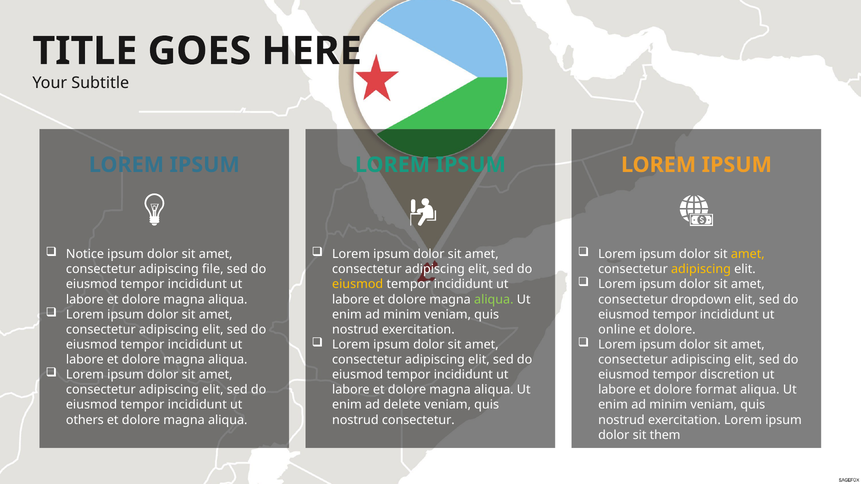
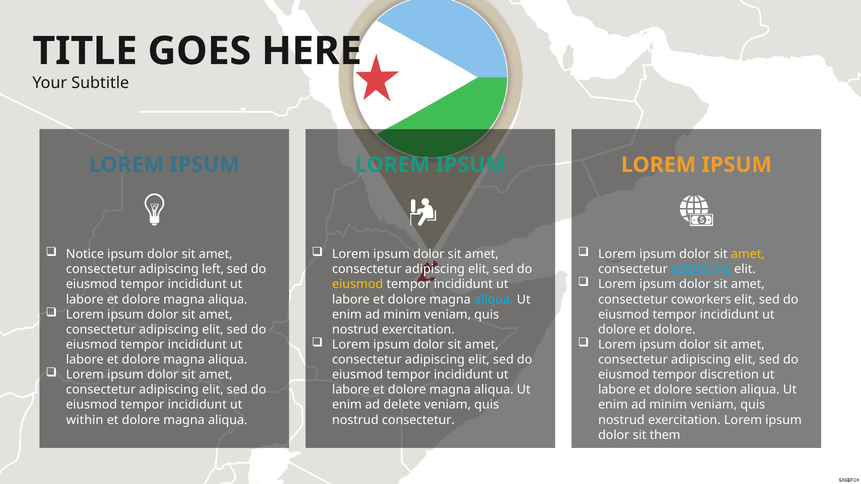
file: file -> left (213, 269)
adipiscing colour: yellow -> light blue (701, 269)
aliqua colour: light green -> light blue (494, 300)
dropdown: dropdown -> coworkers (701, 300)
online: online -> dolore (617, 330)
format: format -> section (716, 390)
others: others -> within (85, 420)
